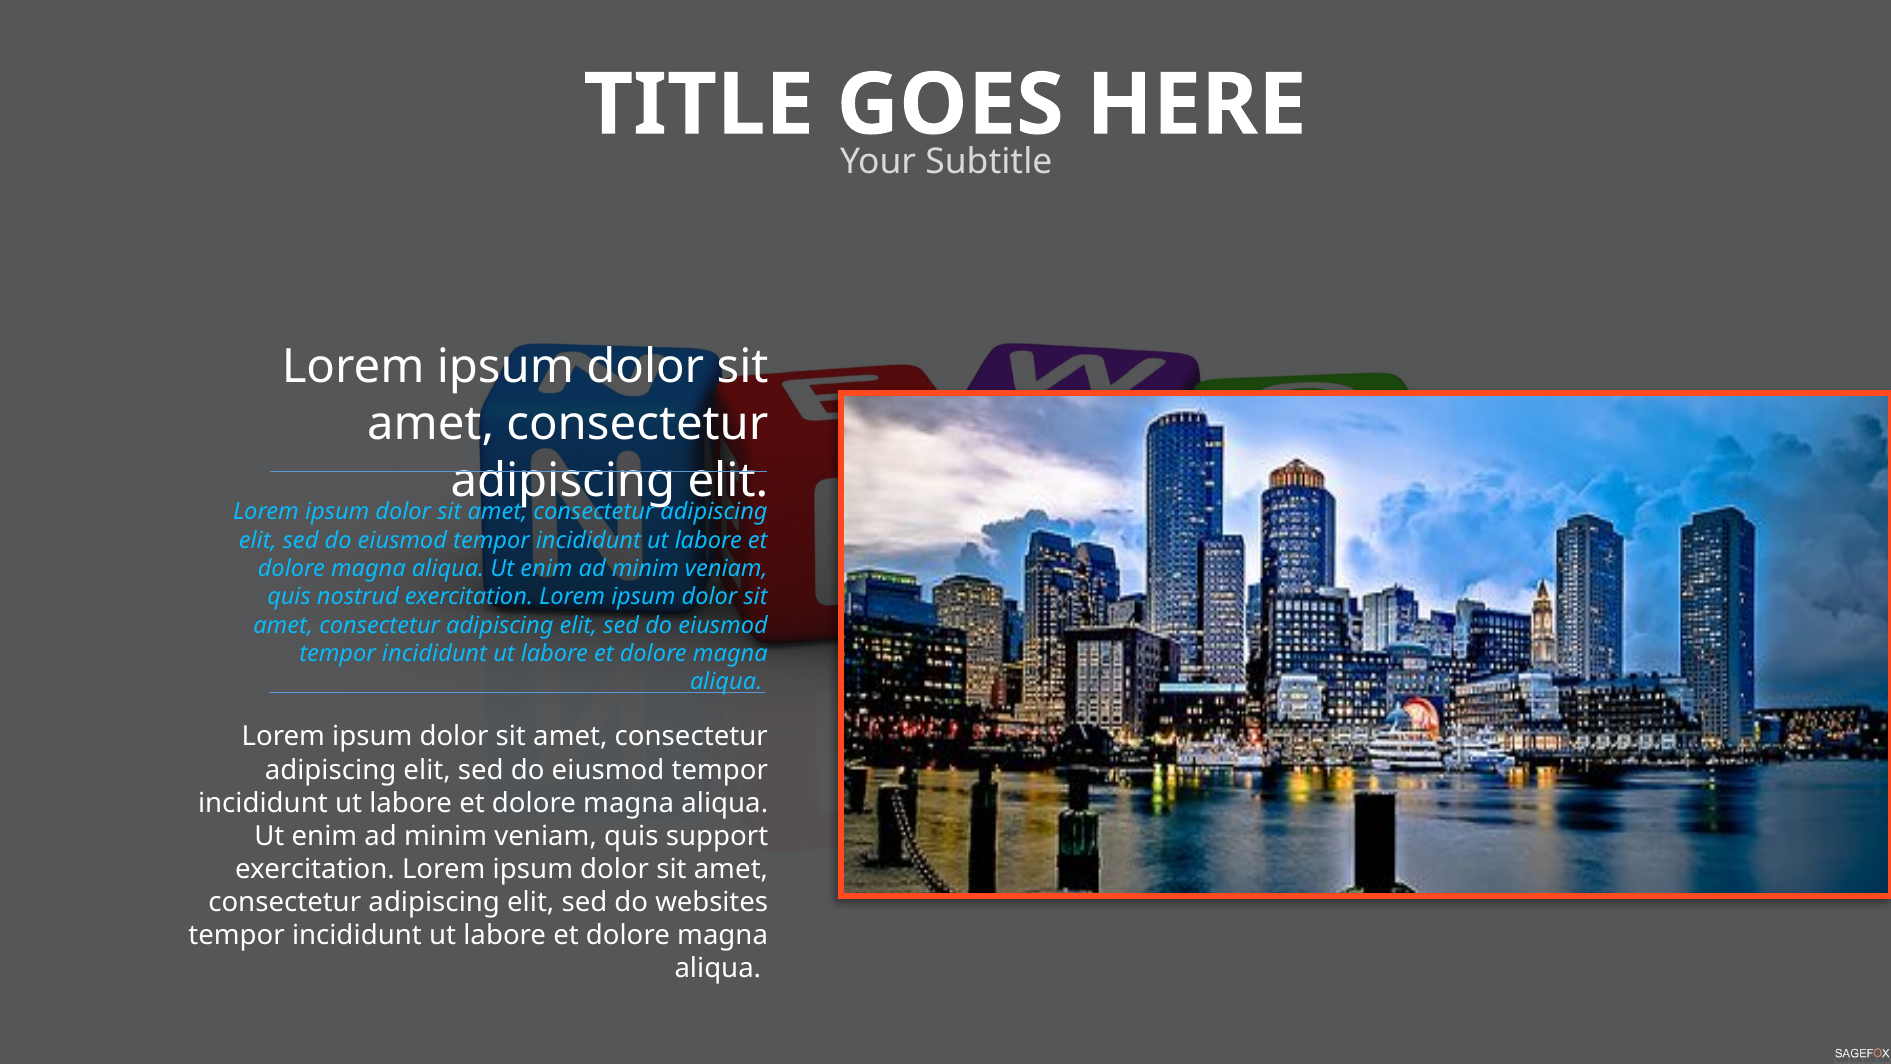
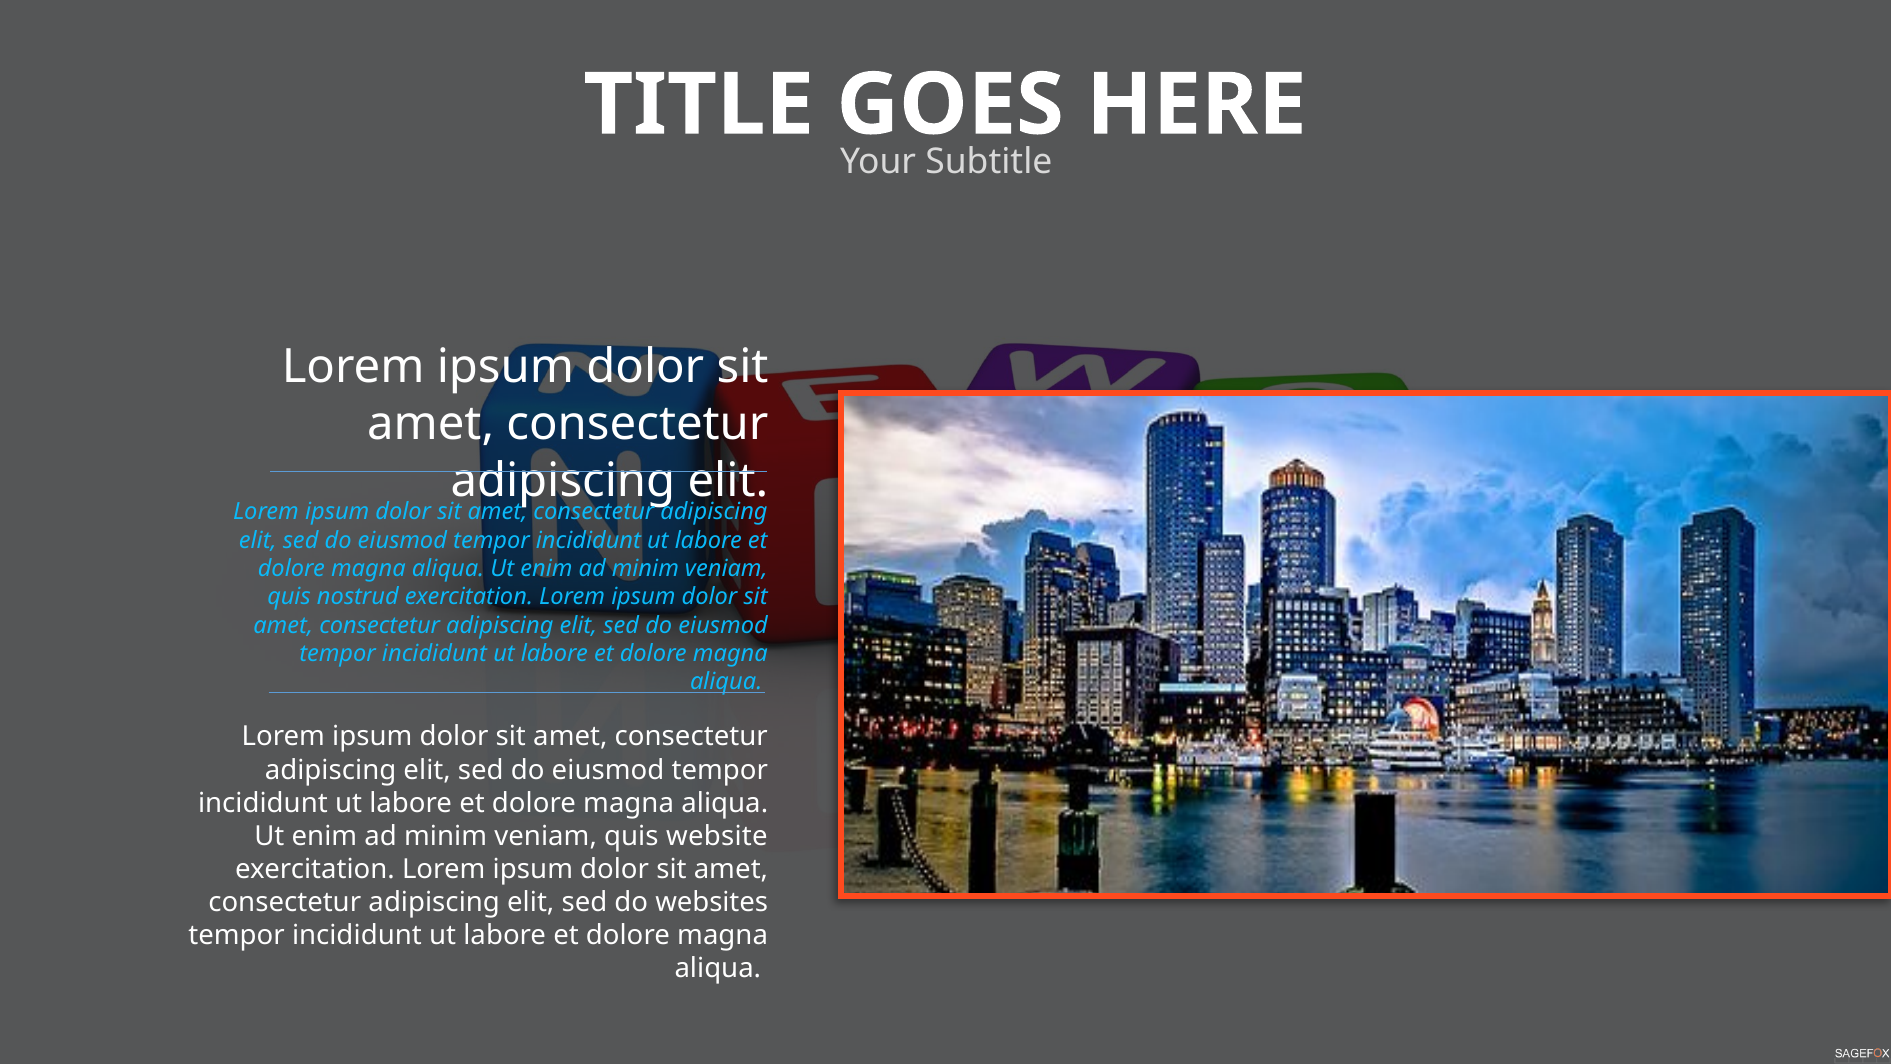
support: support -> website (717, 836)
